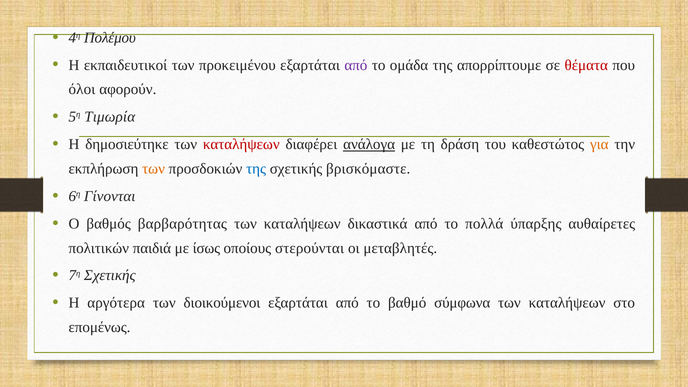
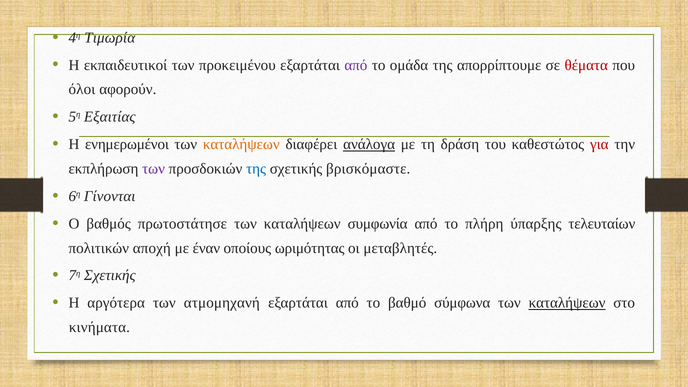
Πολέμου: Πολέμου -> Τιμωρία (110, 38)
Τιμωρία: Τιμωρία -> Εξαιτίας (110, 117)
δημοσιεύτηκε: δημοσιεύτηκε -> ενημερωμένοι (127, 144)
καταλήψεων colour: red -> orange (241, 144)
για colour: orange -> red (599, 144)
των colour: orange -> purple (154, 169)
βαρβαρότητας: βαρβαρότητας -> πρωτοστάτησε (182, 224)
δικαστικά: δικαστικά -> συμφωνία (378, 224)
πολλά: πολλά -> πλήρη (484, 224)
αυθαίρετες: αυθαίρετες -> τελευταίων (602, 224)
παιδιά: παιδιά -> αποχή (152, 248)
ίσως: ίσως -> έναν (206, 248)
στερούνται: στερούνται -> ωριμότητας (310, 248)
διοικούμενοι: διοικούμενοι -> ατμομηχανή (222, 303)
καταλήψεων underline: none -> present (567, 303)
επομένως: επομένως -> κινήματα (99, 327)
